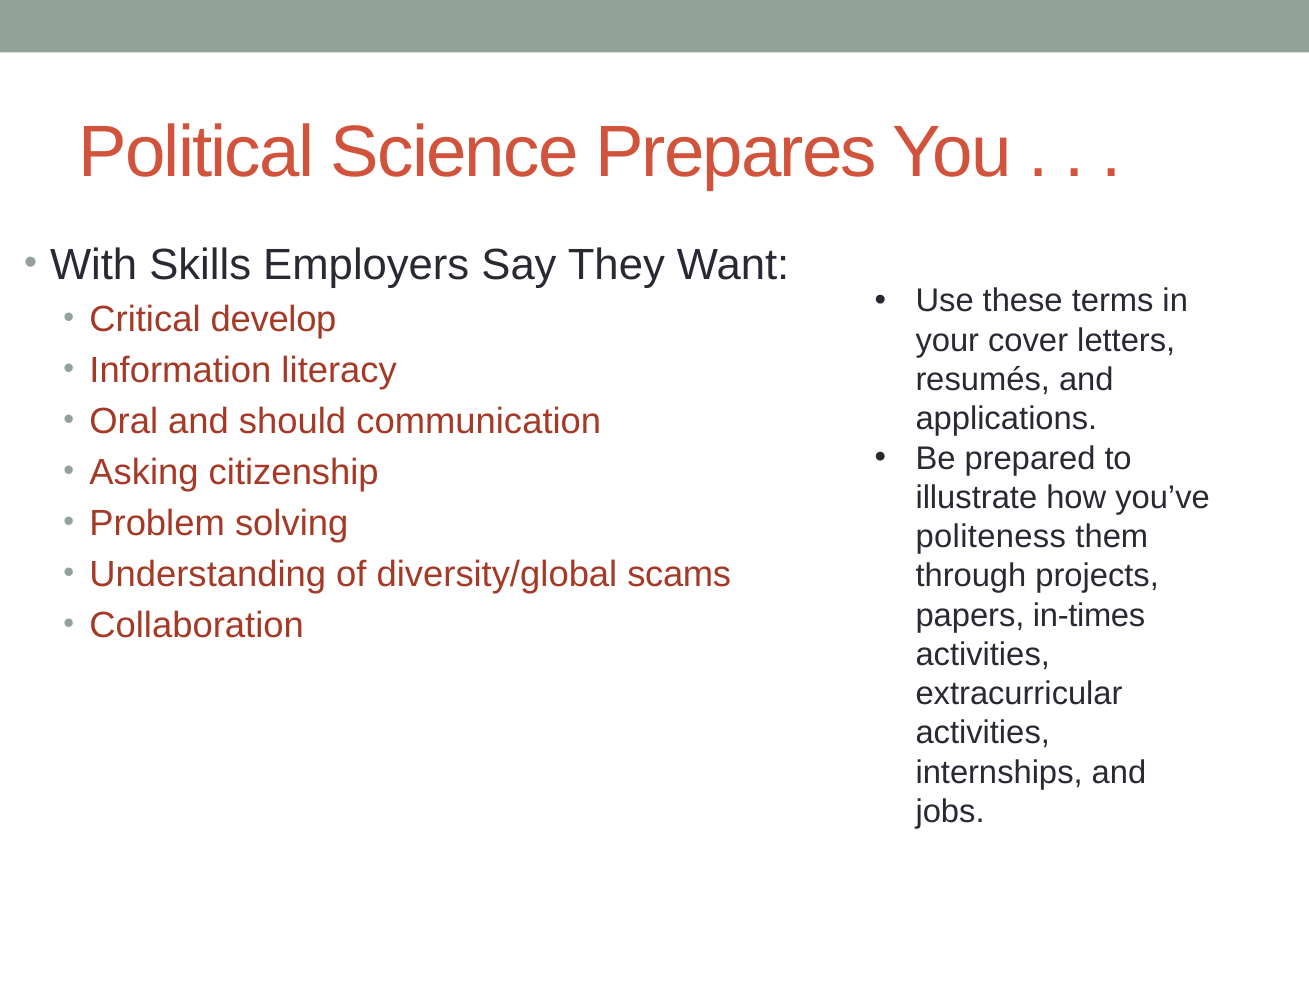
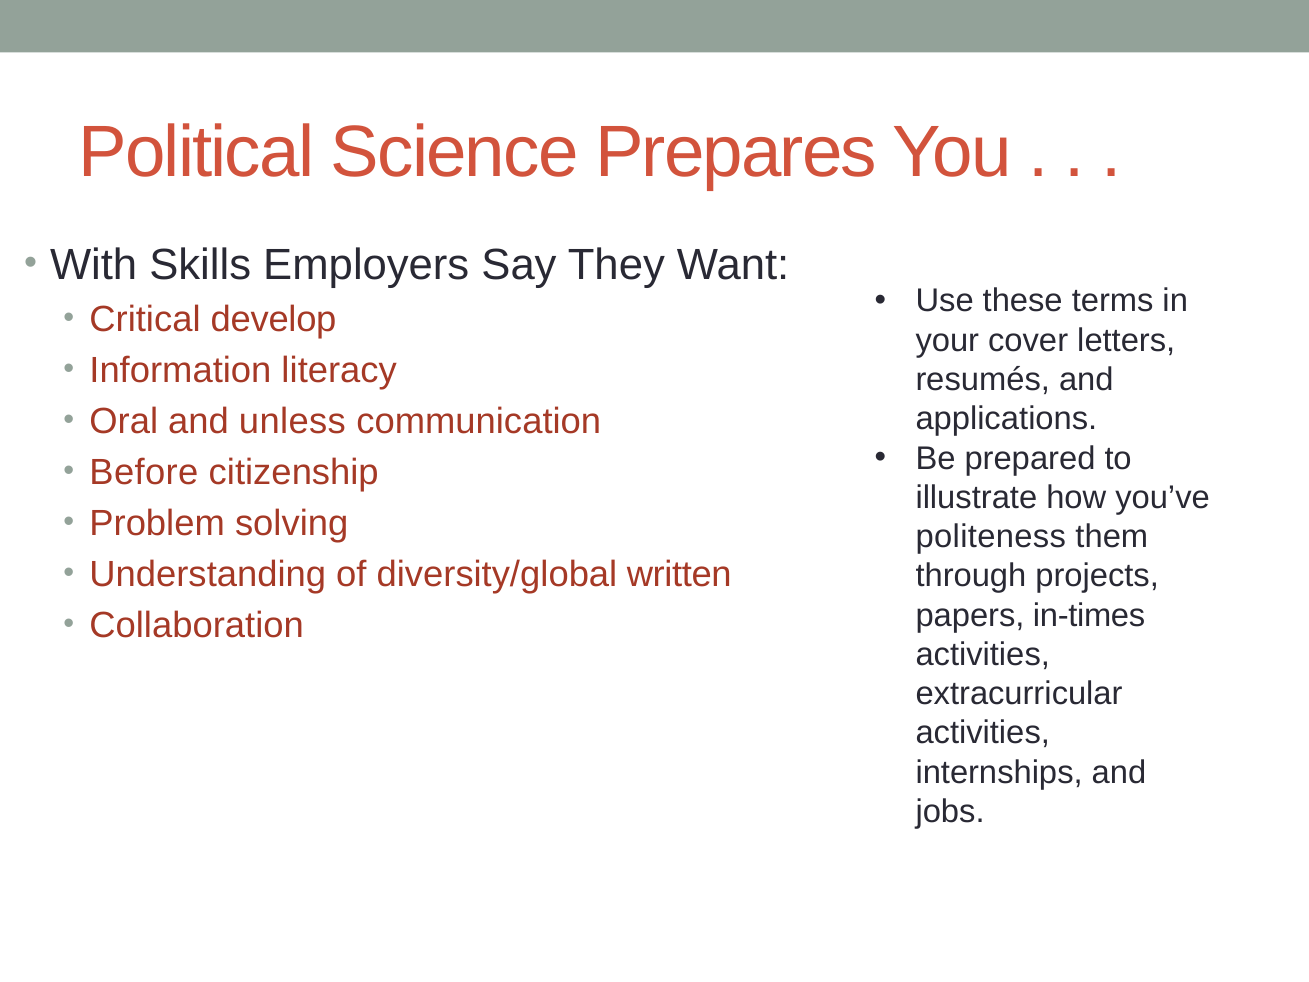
should: should -> unless (292, 422)
Asking: Asking -> Before (144, 473)
scams: scams -> written (679, 575)
